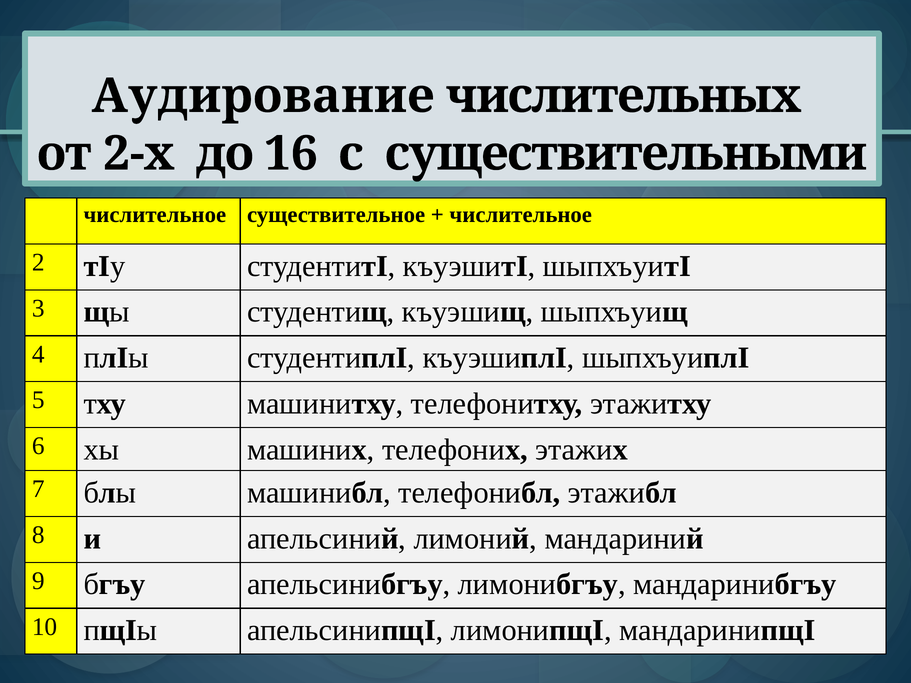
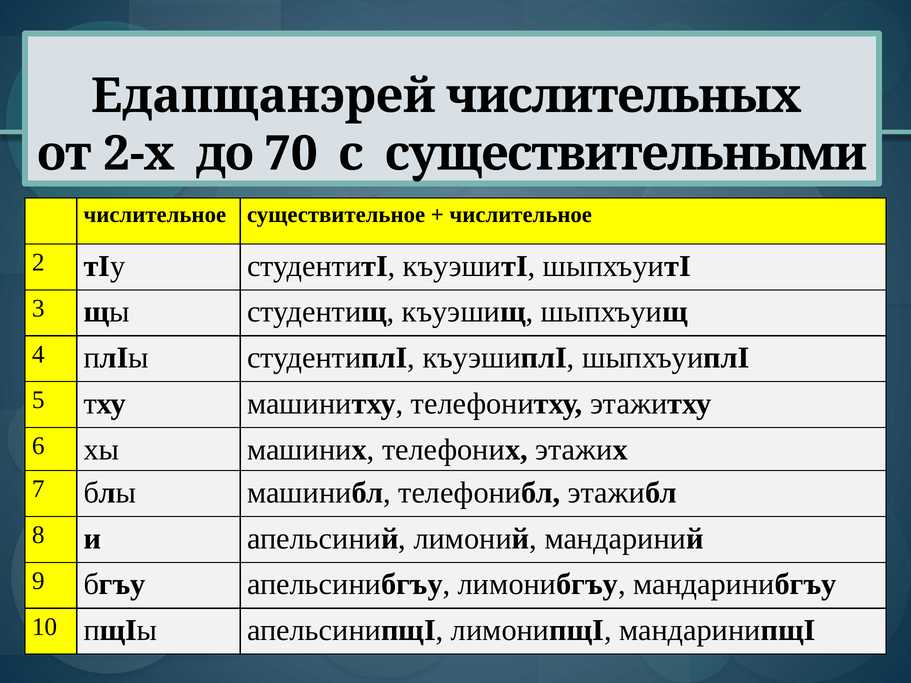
Аудирование: Аудирование -> Едапщанэрей (263, 96)
16: 16 -> 70 (291, 154)
